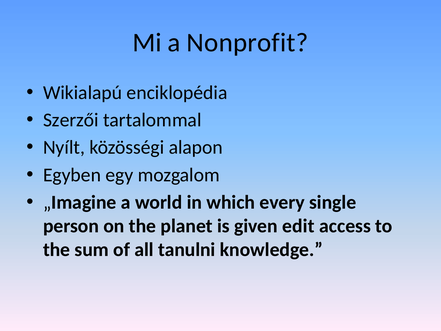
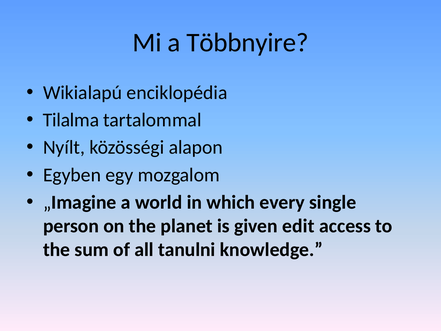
Nonprofit: Nonprofit -> Többnyire (248, 43)
Szerzői: Szerzői -> Tilalma (71, 120)
